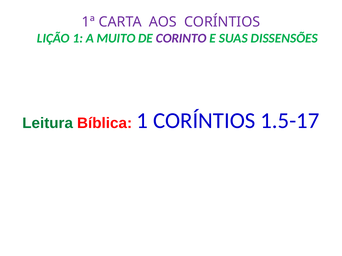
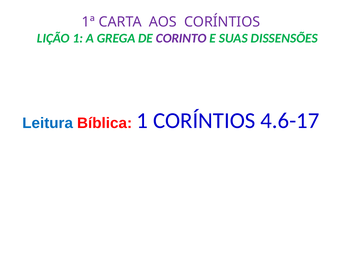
MUITO: MUITO -> GREGA (116, 38)
Leitura colour: green -> blue (48, 123)
1.5-17: 1.5-17 -> 4.6-17 (290, 121)
